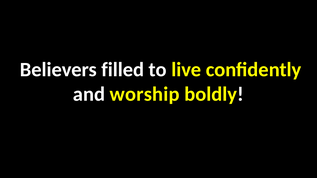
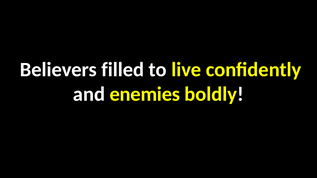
worship: worship -> enemies (145, 94)
